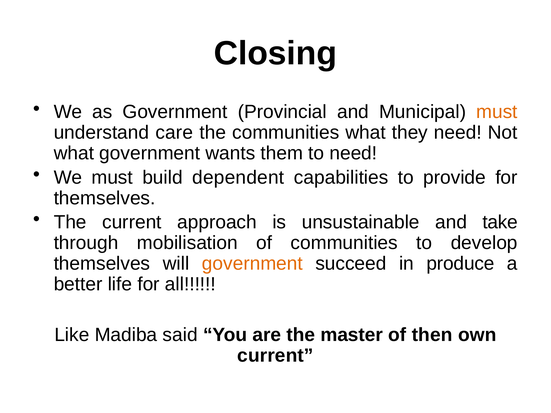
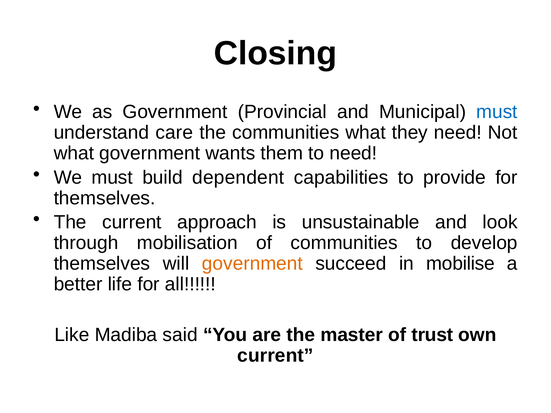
must colour: orange -> blue (497, 112)
take: take -> look (500, 222)
produce: produce -> mobilise (461, 264)
then: then -> trust (432, 335)
